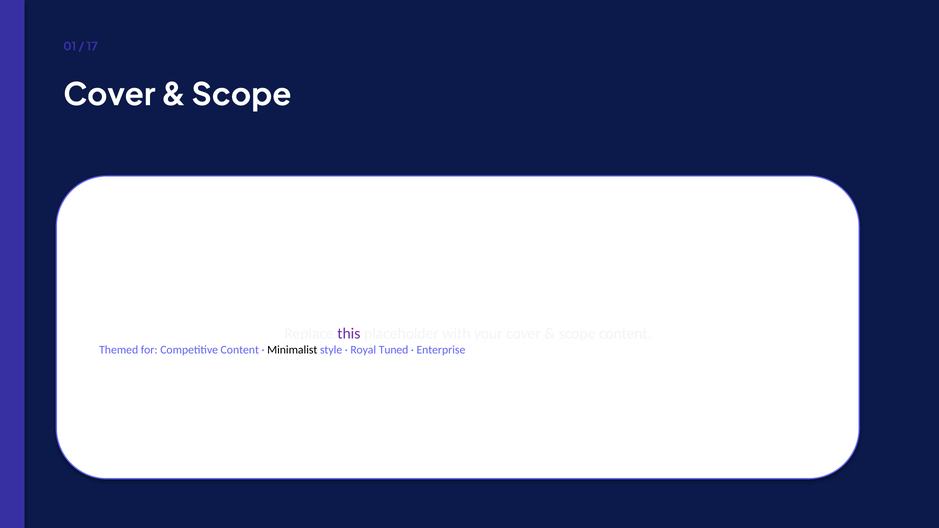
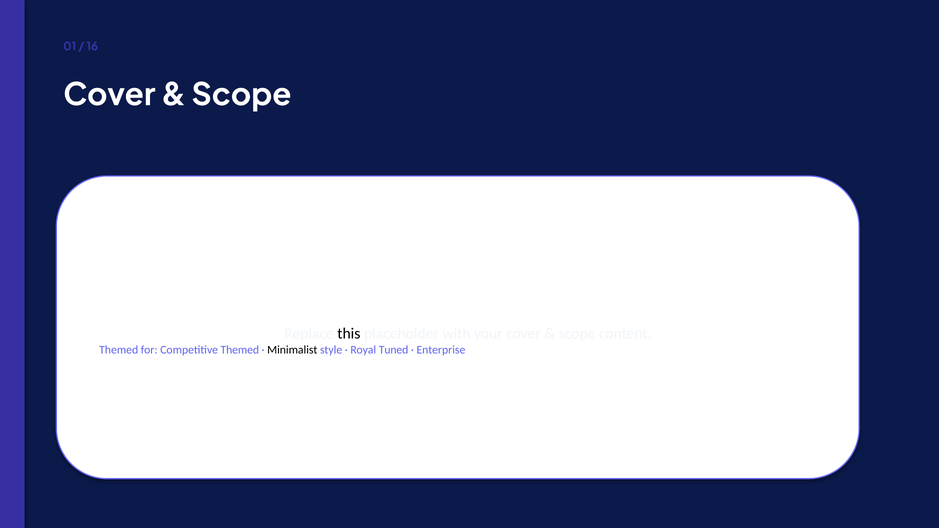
17: 17 -> 16 (92, 47)
this colour: purple -> black (349, 334)
Competitive Content: Content -> Themed (240, 350)
